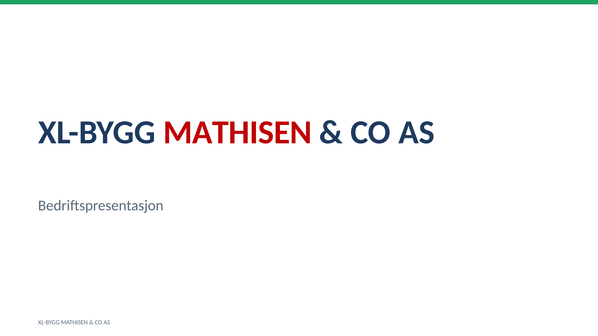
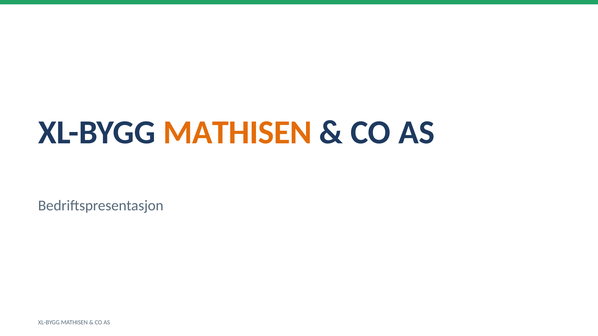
MATHISEN colour: red -> orange (238, 133)
